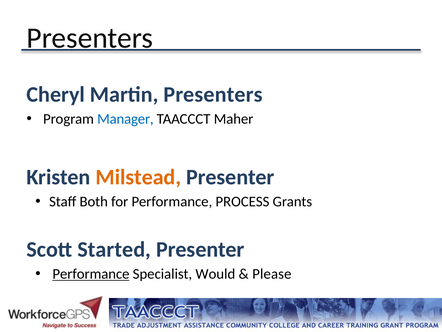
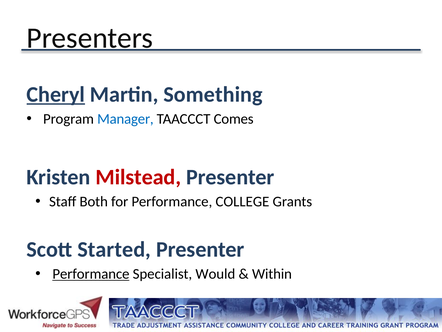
Cheryl underline: none -> present (56, 94)
Martin Presenters: Presenters -> Something (213, 94)
Maher: Maher -> Comes (234, 119)
Milstead colour: orange -> red (138, 177)
PROCESS: PROCESS -> COLLEGE (242, 201)
Please: Please -> Within (272, 274)
